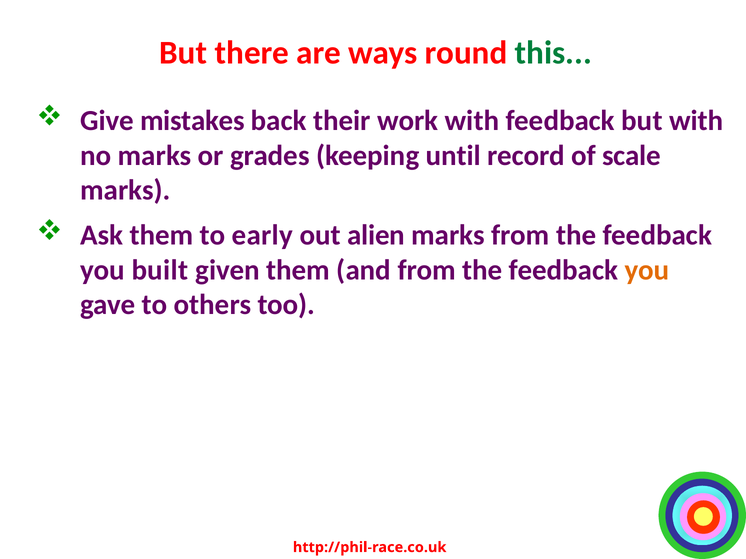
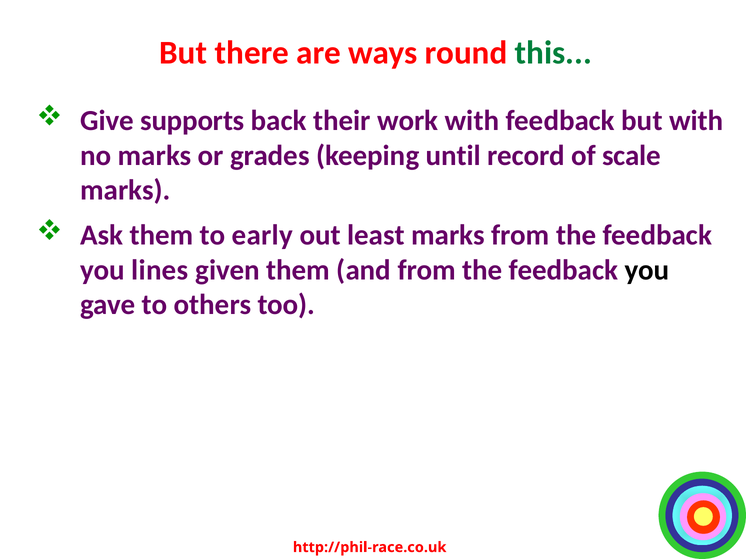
mistakes: mistakes -> supports (192, 121)
alien: alien -> least (376, 235)
built: built -> lines (160, 270)
you colour: orange -> black (647, 270)
